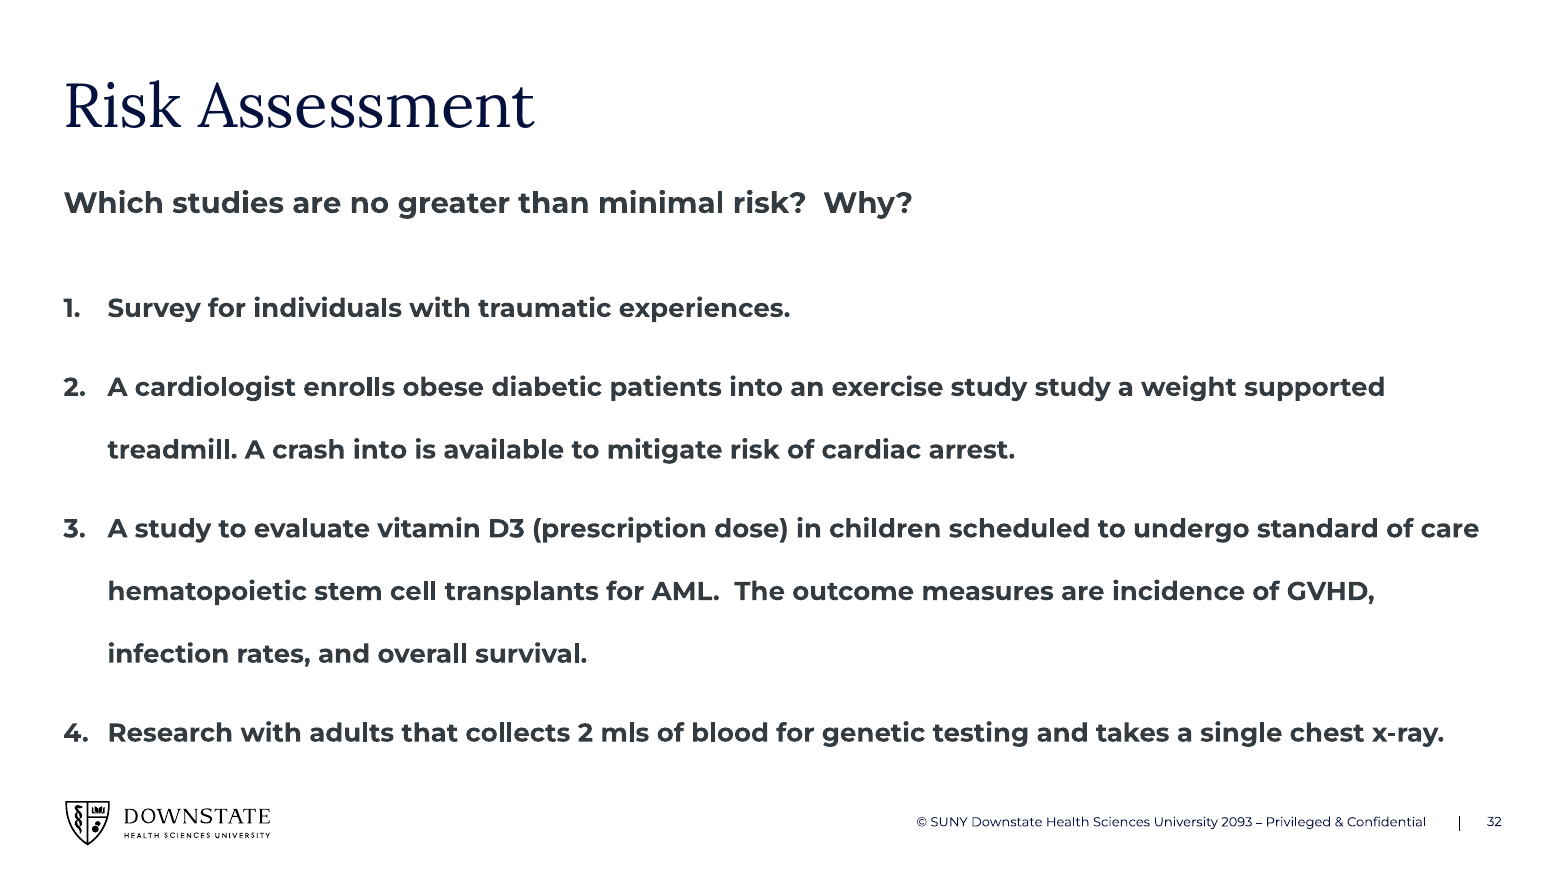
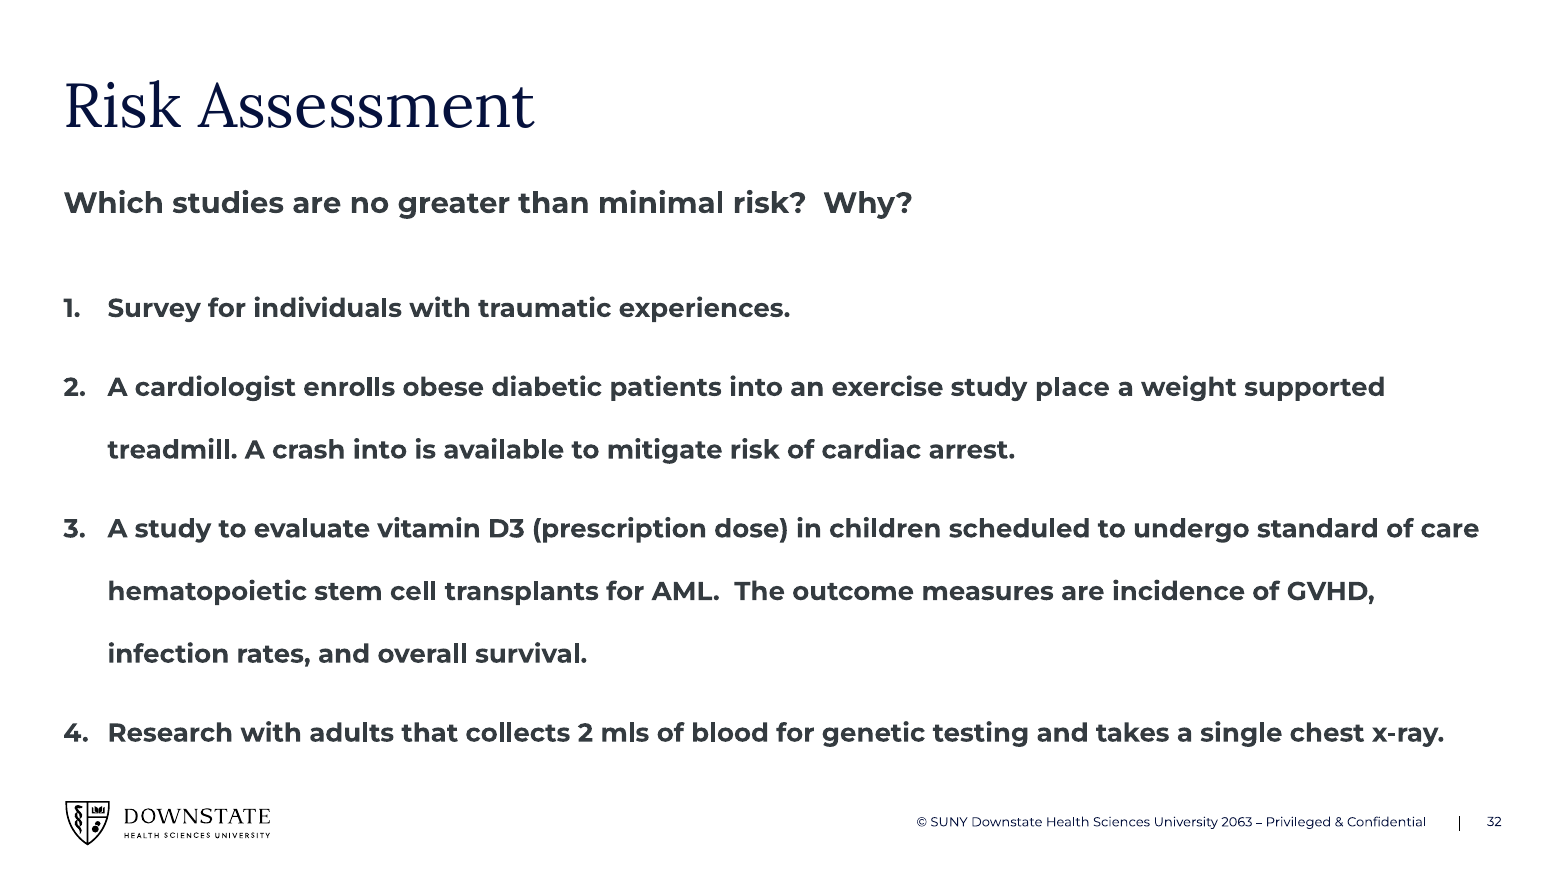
study study: study -> place (1072, 387)
2093: 2093 -> 2063 (1237, 822)
